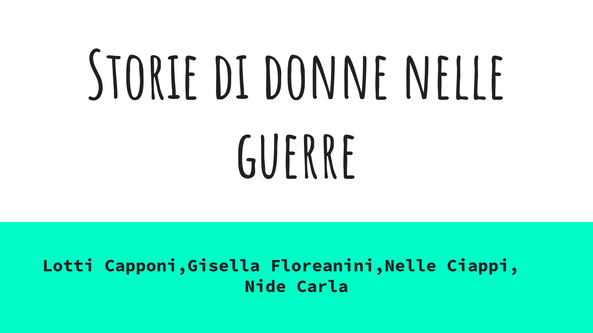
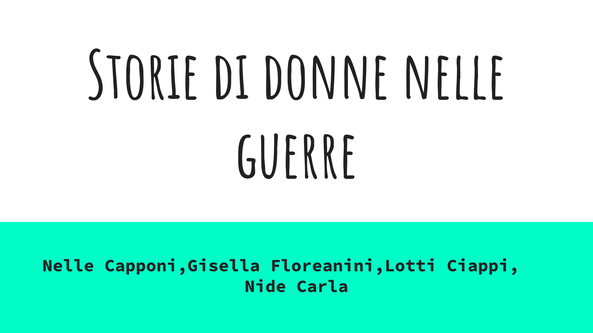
Lotti: Lotti -> Nelle (68, 266)
Floreanini,Nelle: Floreanini,Nelle -> Floreanini,Lotti (353, 266)
